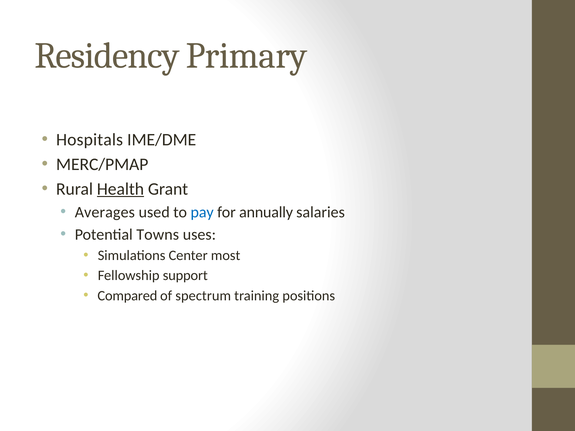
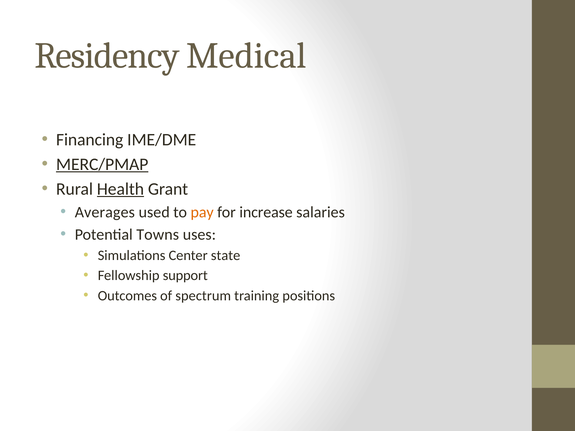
Primary: Primary -> Medical (246, 56)
Hospitals: Hospitals -> Financing (90, 140)
MERC/PMAP underline: none -> present (102, 164)
pay colour: blue -> orange (202, 212)
annually: annually -> increase (266, 212)
most: most -> state (226, 256)
Compared: Compared -> Outcomes (127, 296)
